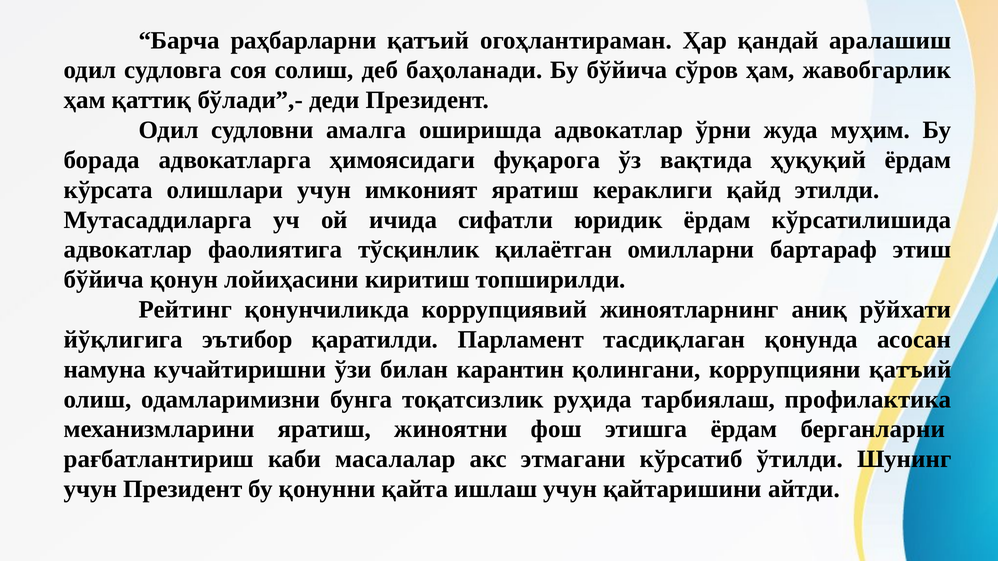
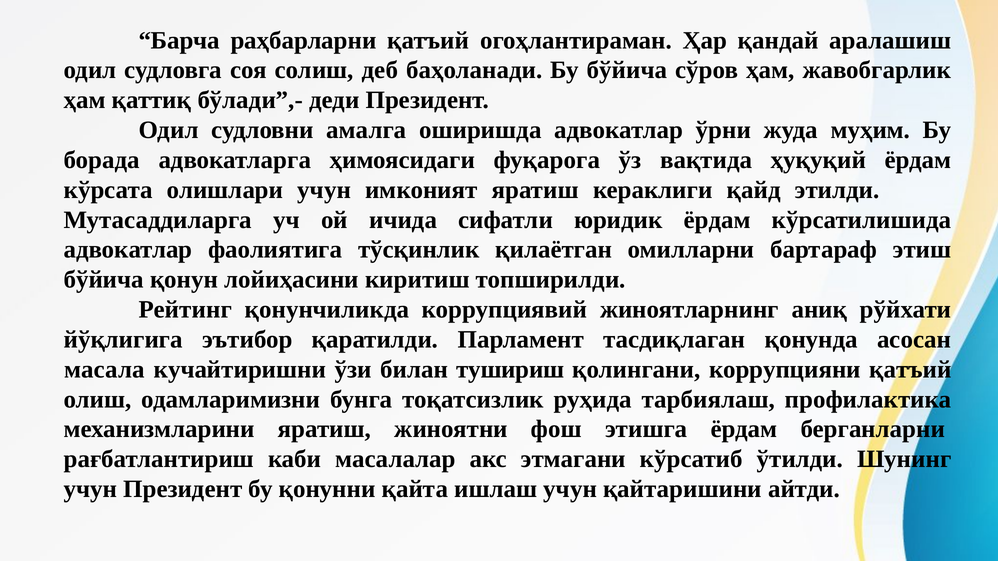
намуна: намуна -> масала (104, 370)
карантин: карантин -> тушириш (510, 370)
